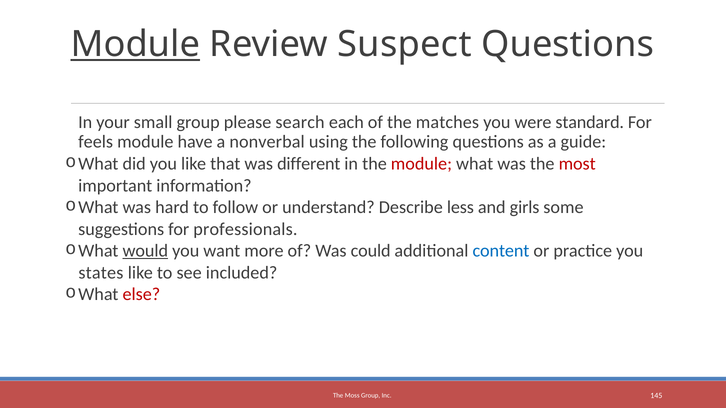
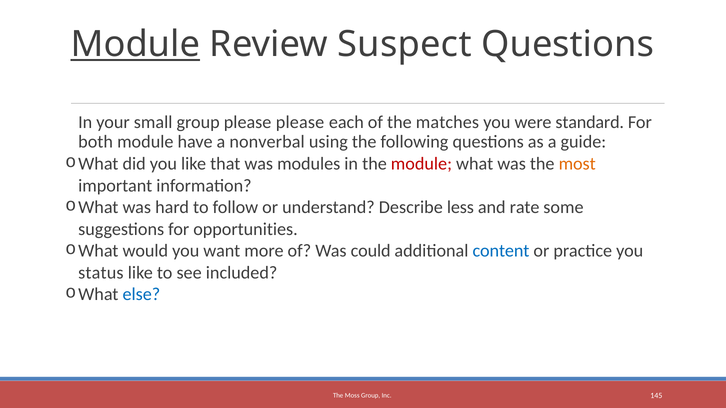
please search: search -> please (300, 122)
feels: feels -> both (96, 142)
different: different -> modules (309, 164)
most colour: red -> orange (577, 164)
girls: girls -> rate (525, 207)
professionals: professionals -> opportunities (246, 229)
would underline: present -> none (145, 251)
states: states -> status (101, 273)
else colour: red -> blue (141, 295)
